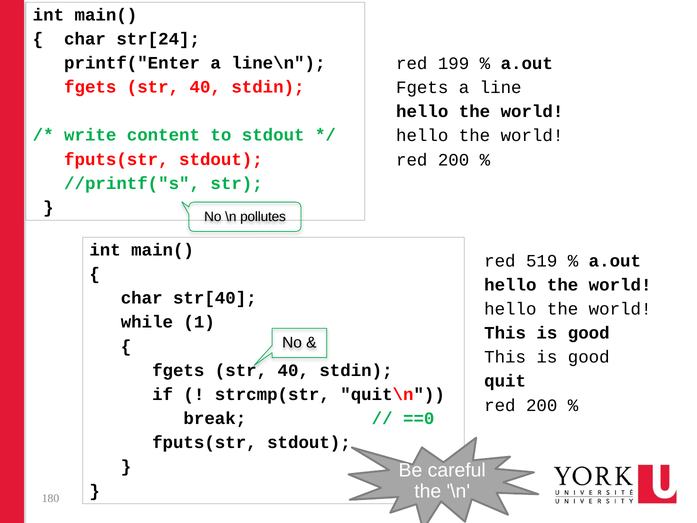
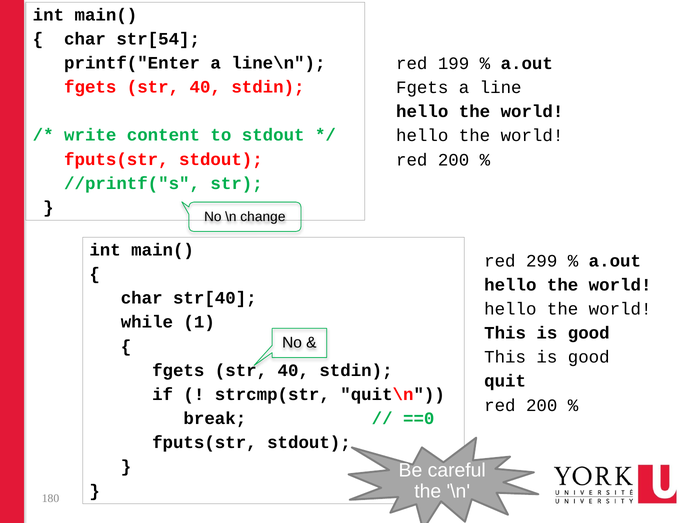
str[24: str[24 -> str[54 (158, 39)
pollutes: pollutes -> change (263, 217)
519: 519 -> 299 (542, 261)
